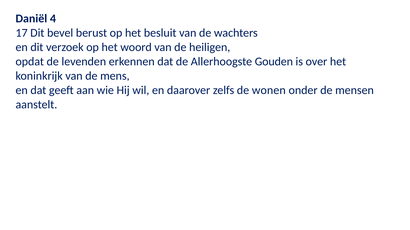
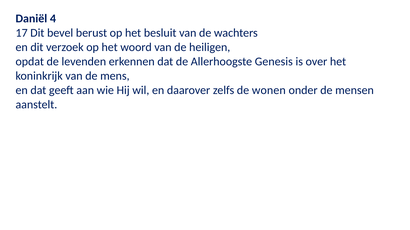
Gouden: Gouden -> Genesis (274, 62)
